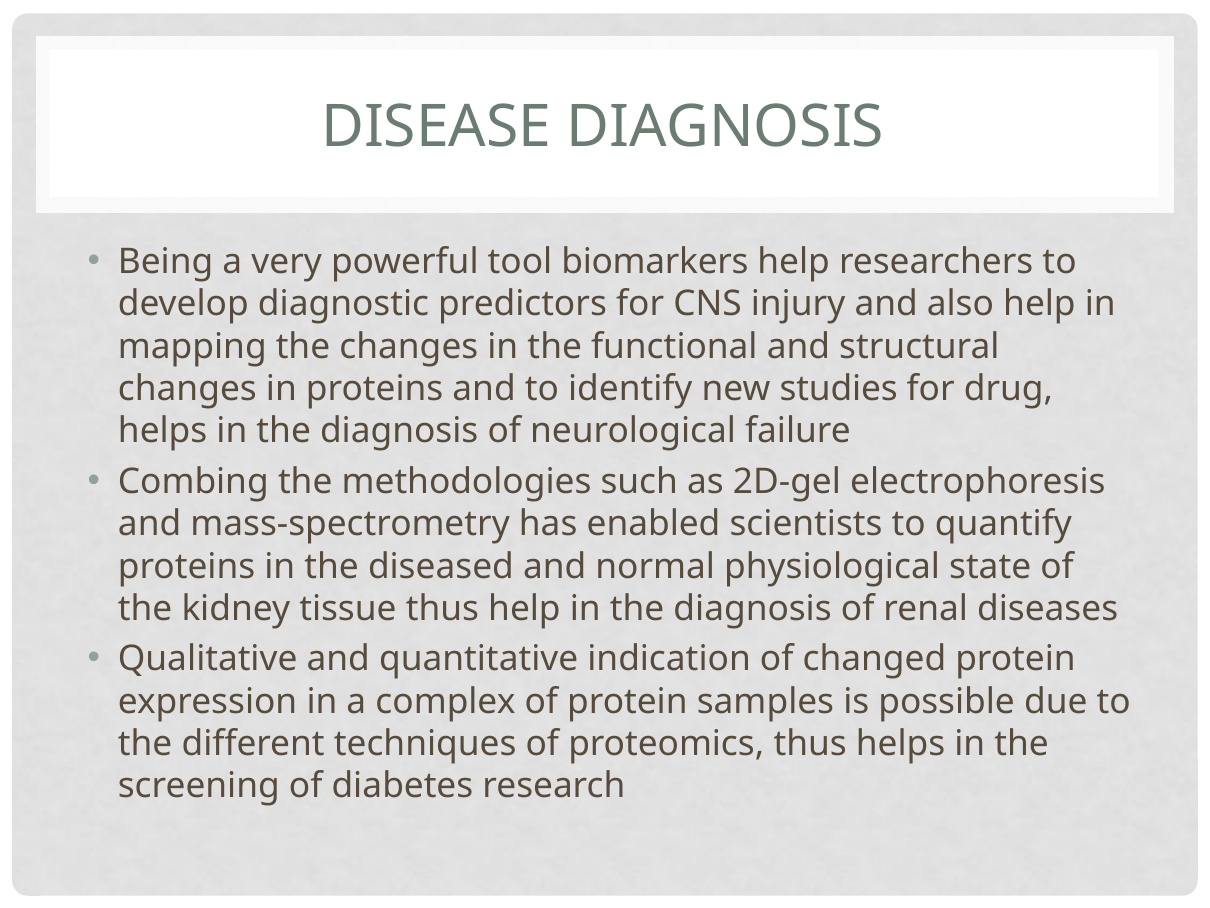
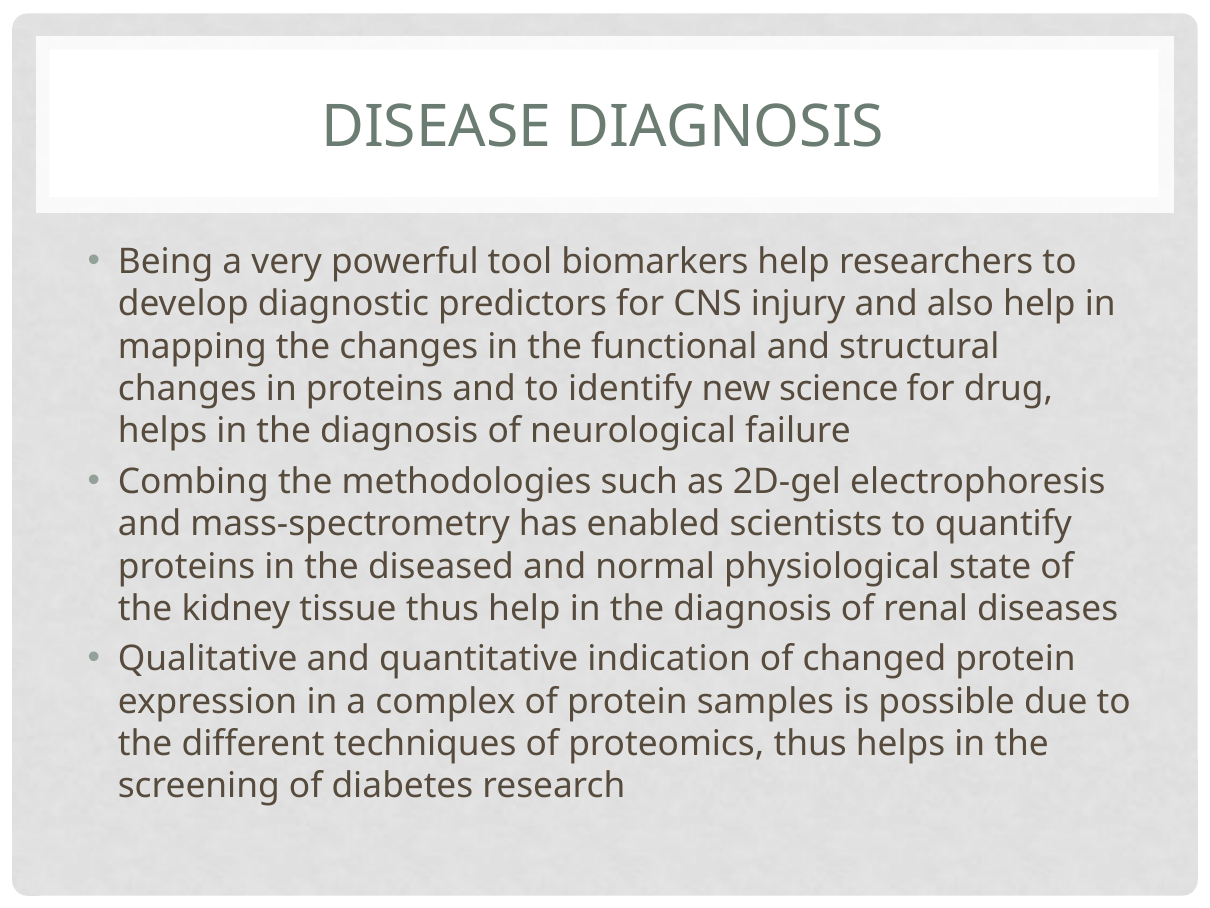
studies: studies -> science (839, 389)
